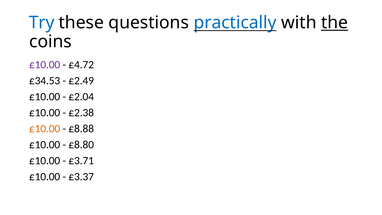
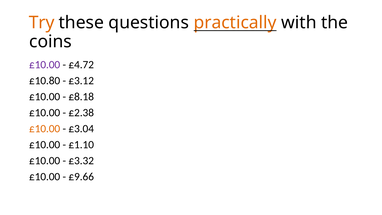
Try colour: blue -> orange (42, 23)
practically colour: blue -> orange (235, 23)
the underline: present -> none (335, 23)
£34.53: £34.53 -> £10.80 (45, 81)
£2.49: £2.49 -> £3.12 (81, 81)
£2.04: £2.04 -> £8.18 (81, 97)
£8.88: £8.88 -> £3.04 (81, 129)
£8.80: £8.80 -> £1.10 (81, 145)
£3.71: £3.71 -> £3.32 (81, 161)
£3.37: £3.37 -> £9.66 (81, 177)
